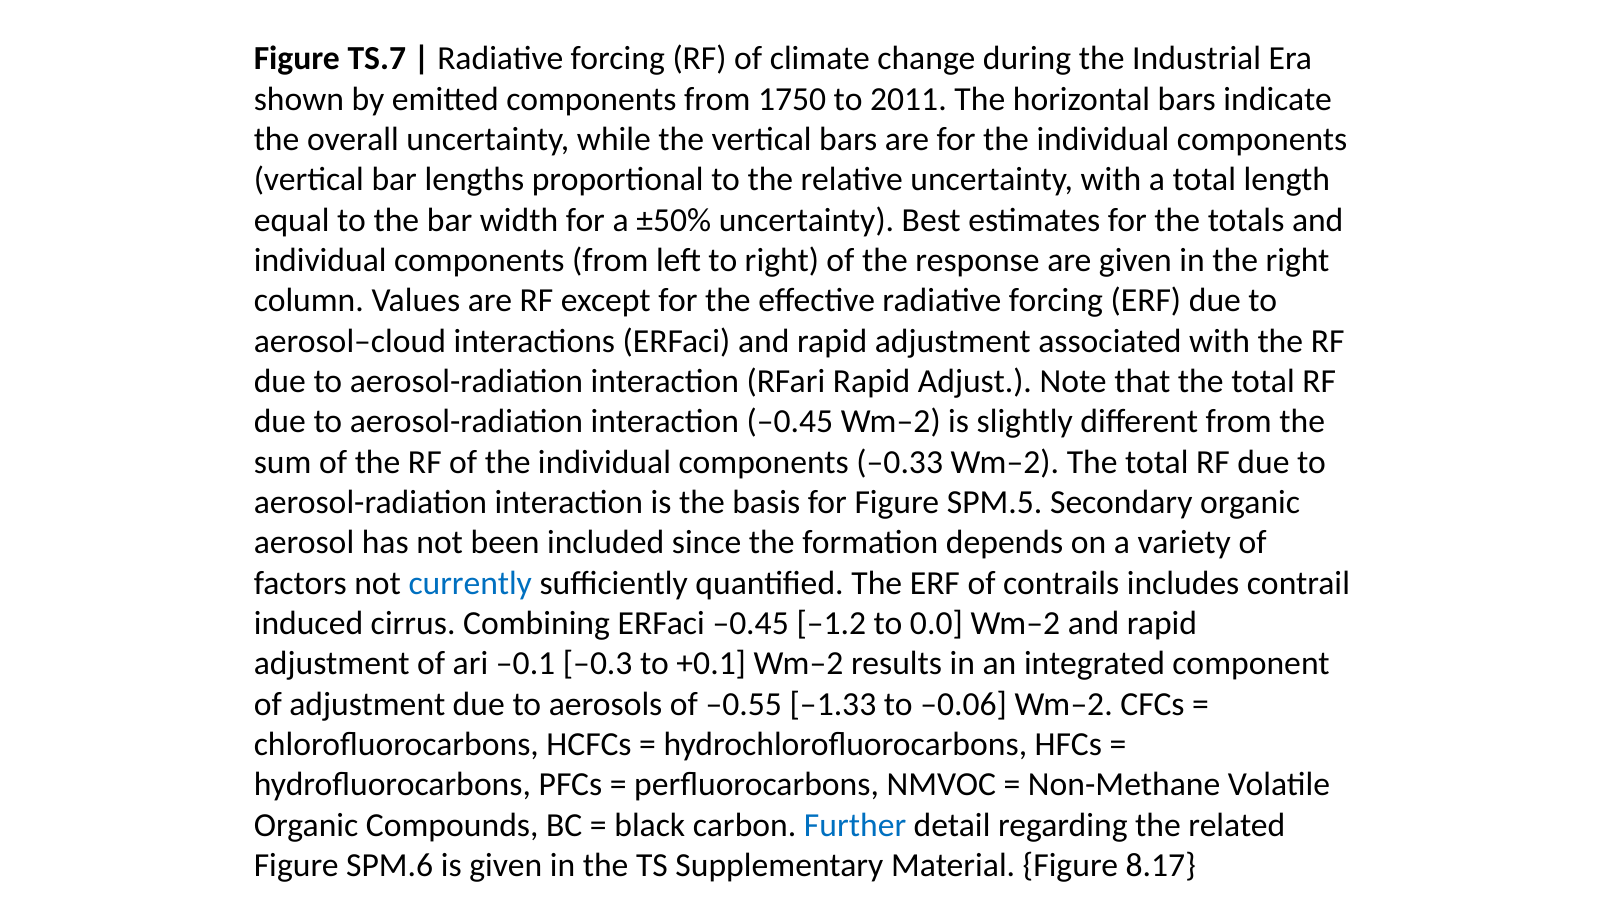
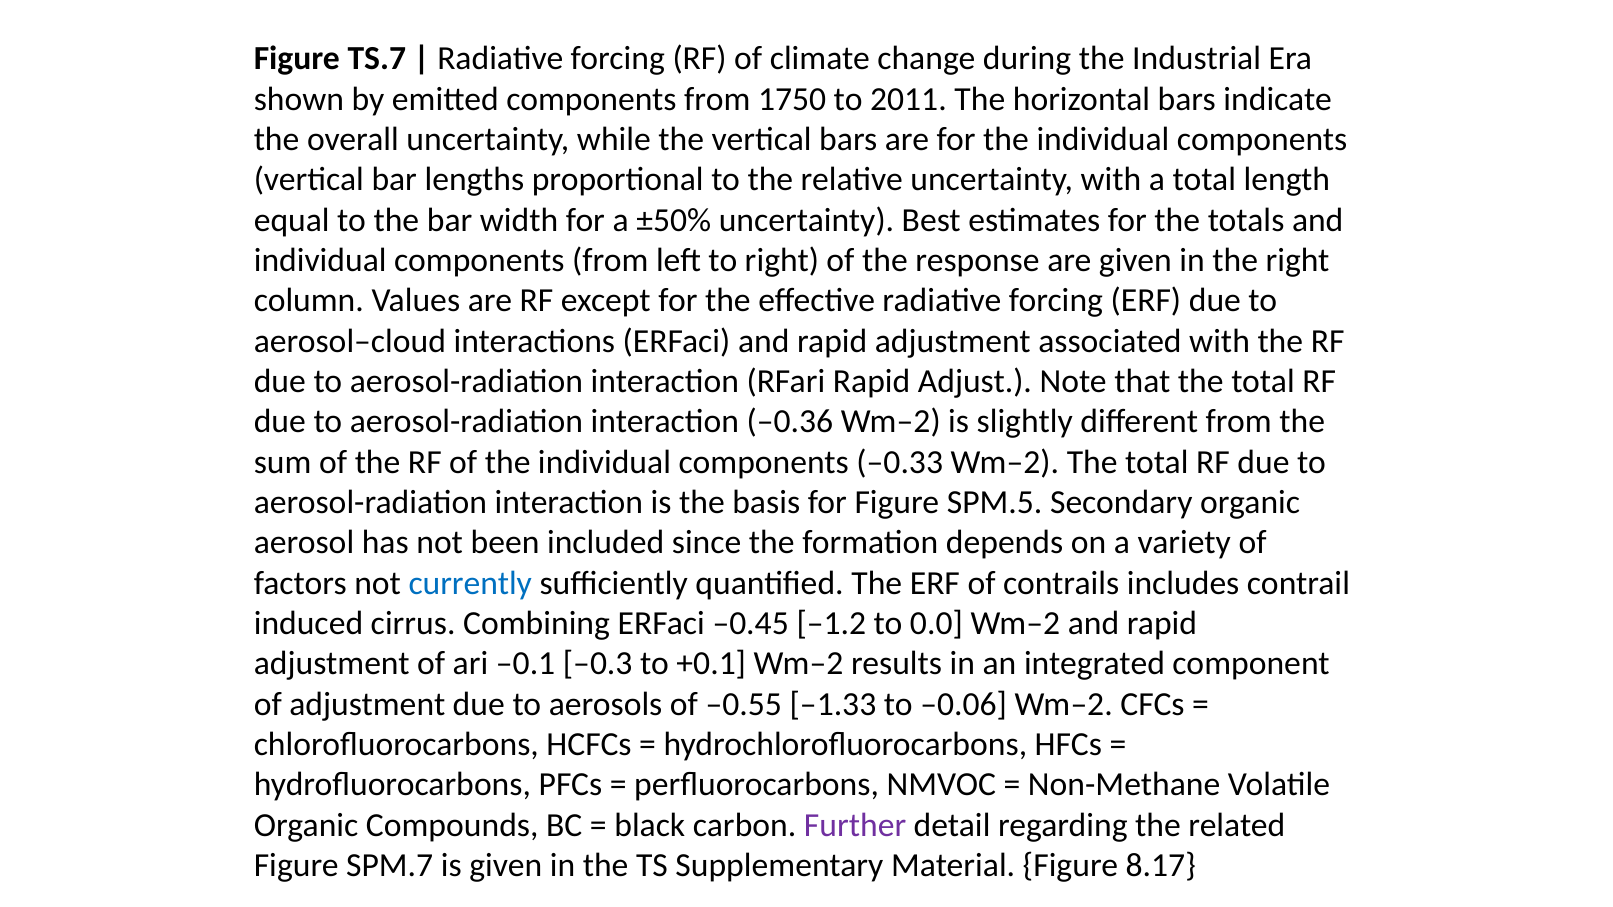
interaction –0.45: –0.45 -> –0.36 (790, 422)
Further colour: blue -> purple (855, 825)
SPM.6: SPM.6 -> SPM.7 (390, 866)
